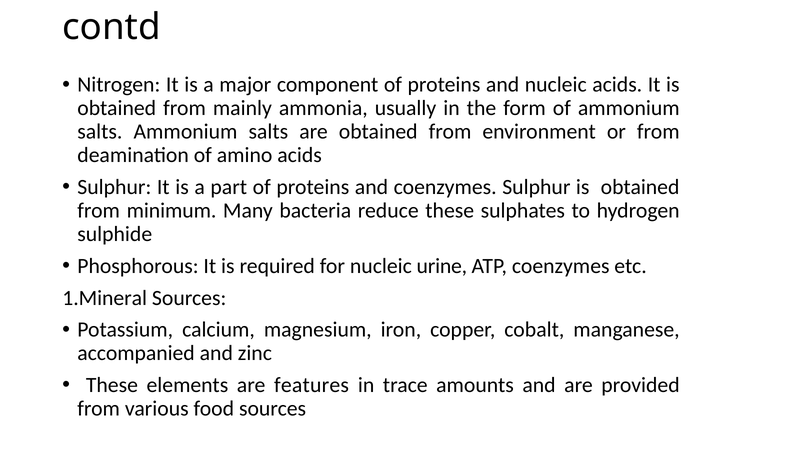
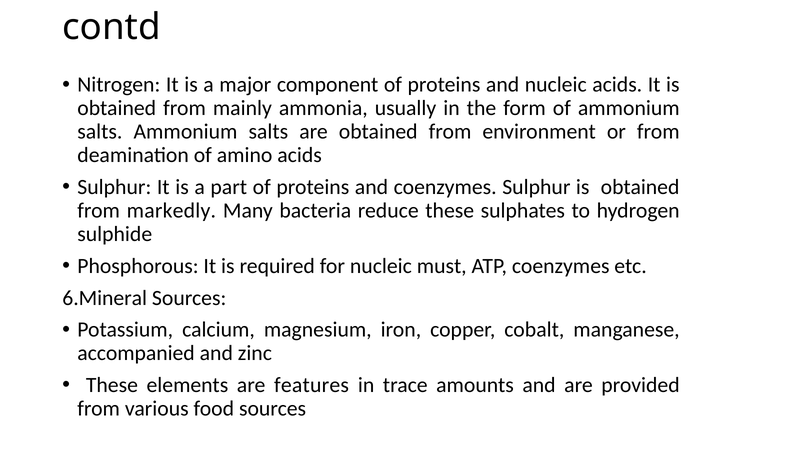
minimum: minimum -> markedly (171, 211)
urine: urine -> must (442, 266)
1.Mineral: 1.Mineral -> 6.Mineral (105, 298)
